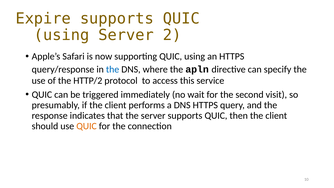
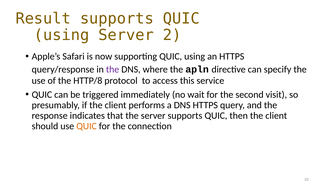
Expire: Expire -> Result (43, 19)
the colour: blue -> purple (113, 69)
HTTP/2: HTTP/2 -> HTTP/8 (88, 81)
